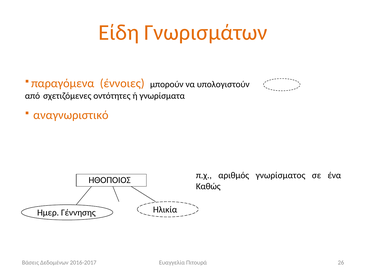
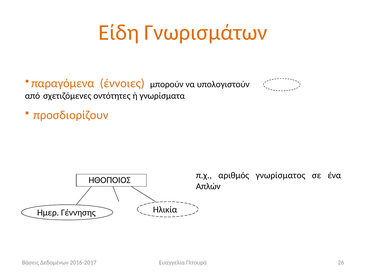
αναγνωριστικό: αναγνωριστικό -> προσδιορίζουν (71, 115)
Καθώς: Καθώς -> Απλών (208, 186)
